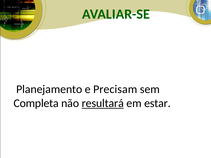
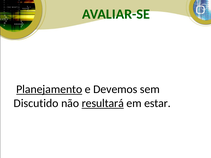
Planejamento underline: none -> present (49, 89)
Precisam: Precisam -> Devemos (115, 89)
Completa: Completa -> Discutido (36, 103)
